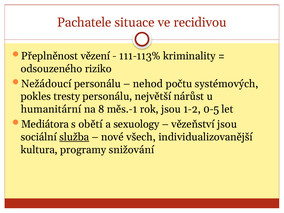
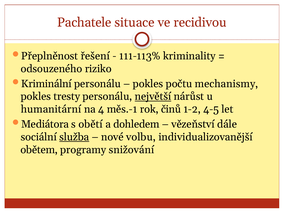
vězení: vězení -> řešení (95, 56)
Nežádoucí: Nežádoucí -> Kriminální (46, 84)
nehod: nehod -> pokles (148, 84)
systémových: systémových -> mechanismy (227, 84)
největší underline: none -> present (153, 96)
8: 8 -> 4 (101, 109)
rok jsou: jsou -> činů (171, 109)
0-5: 0-5 -> 4-5 (211, 109)
sexuology: sexuology -> dohledem (136, 124)
vězeňství jsou: jsou -> dále (227, 124)
všech: všech -> volbu (141, 137)
kultura: kultura -> obětem (39, 150)
